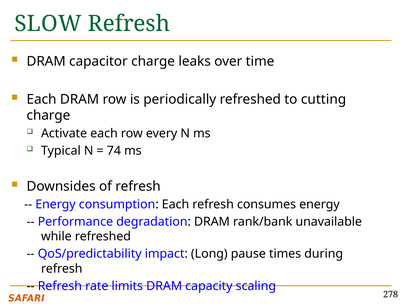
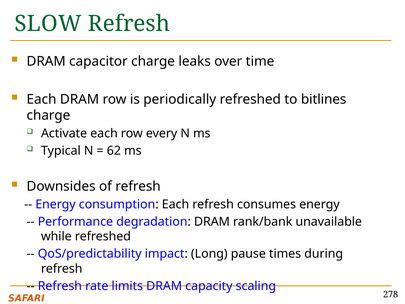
cutting: cutting -> bitlines (324, 99)
74: 74 -> 62 (114, 151)
